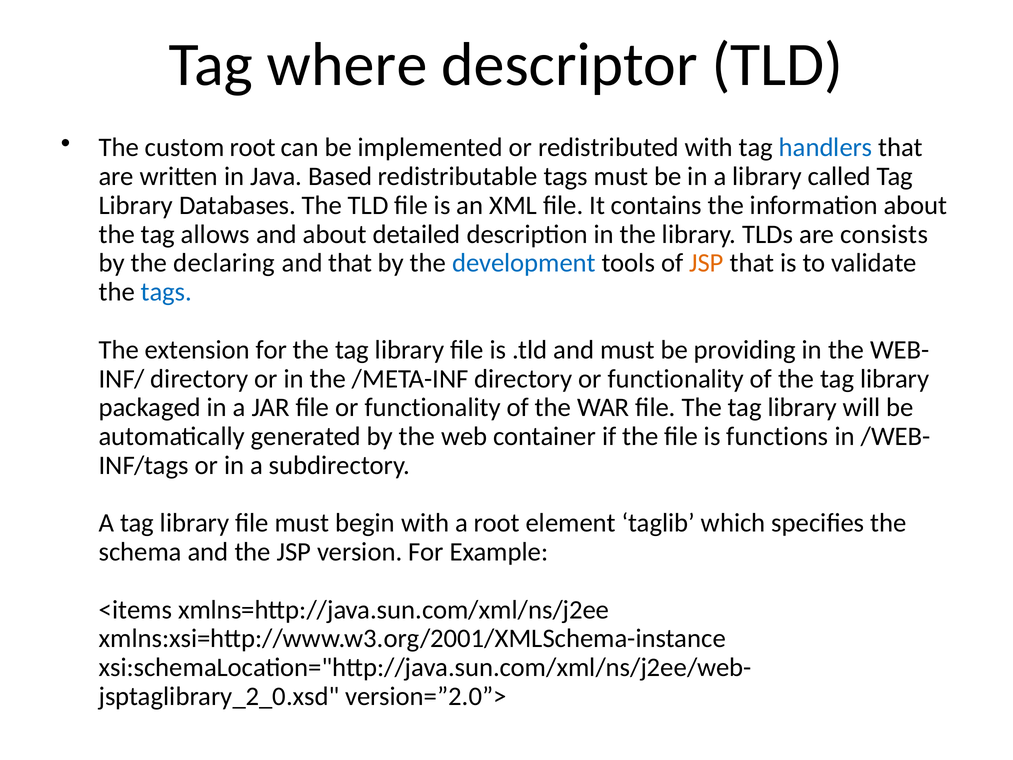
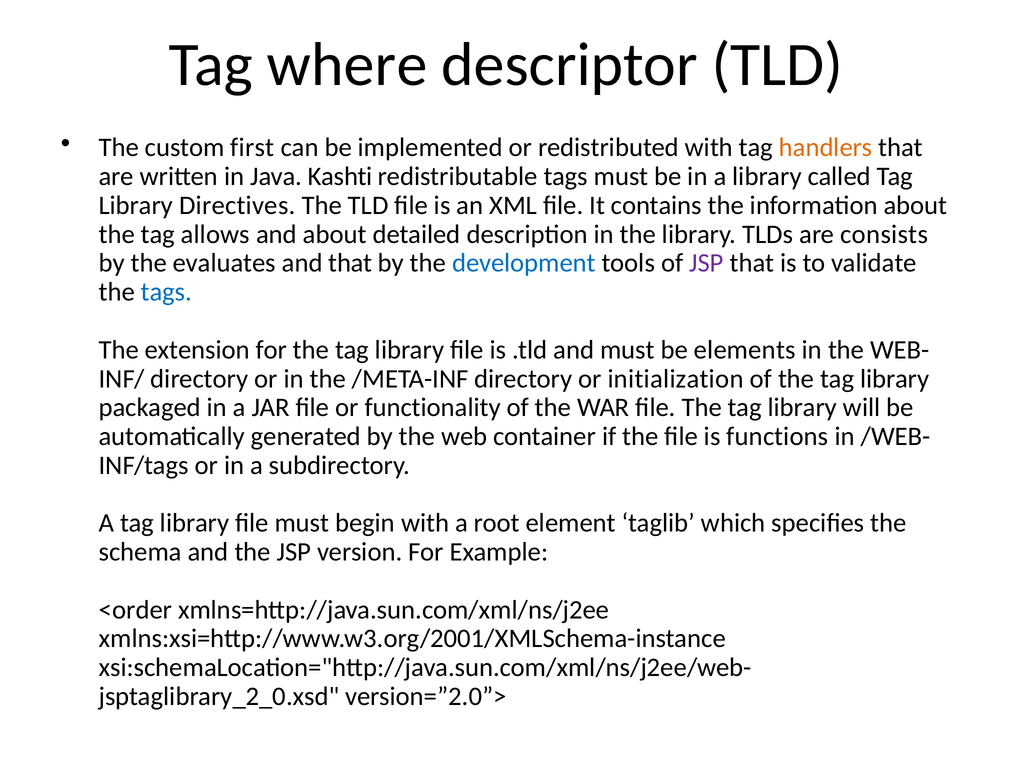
custom root: root -> first (252, 148)
handlers colour: blue -> orange (826, 148)
Based: Based -> Kashti (340, 176)
Databases: Databases -> Directives (237, 205)
declaring: declaring -> evaluates (224, 263)
JSP colour: orange -> purple (706, 263)
providing: providing -> elements (745, 350)
directory or functionality: functionality -> initialization (676, 379)
<items: <items -> <order (135, 610)
